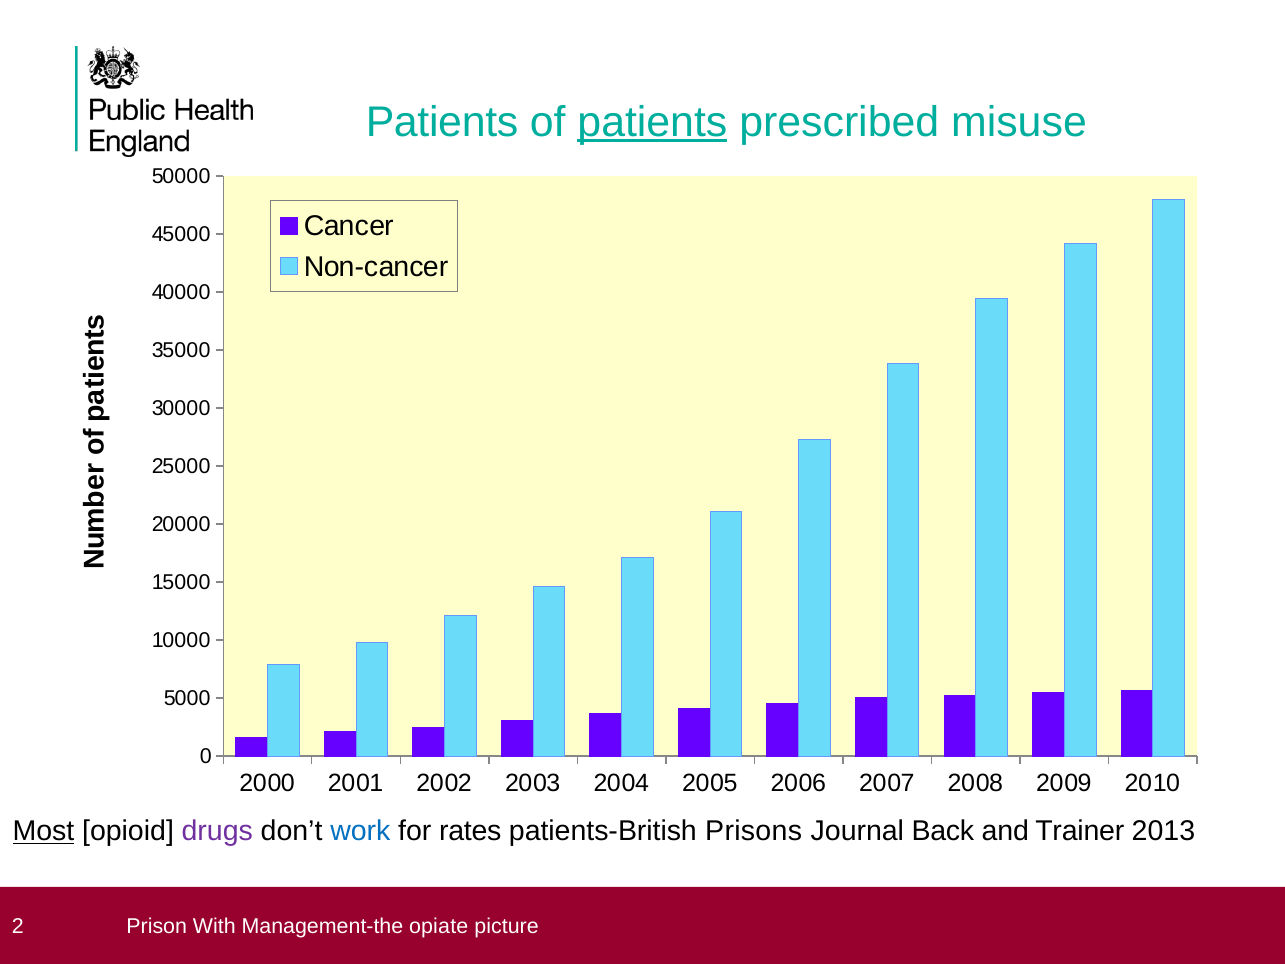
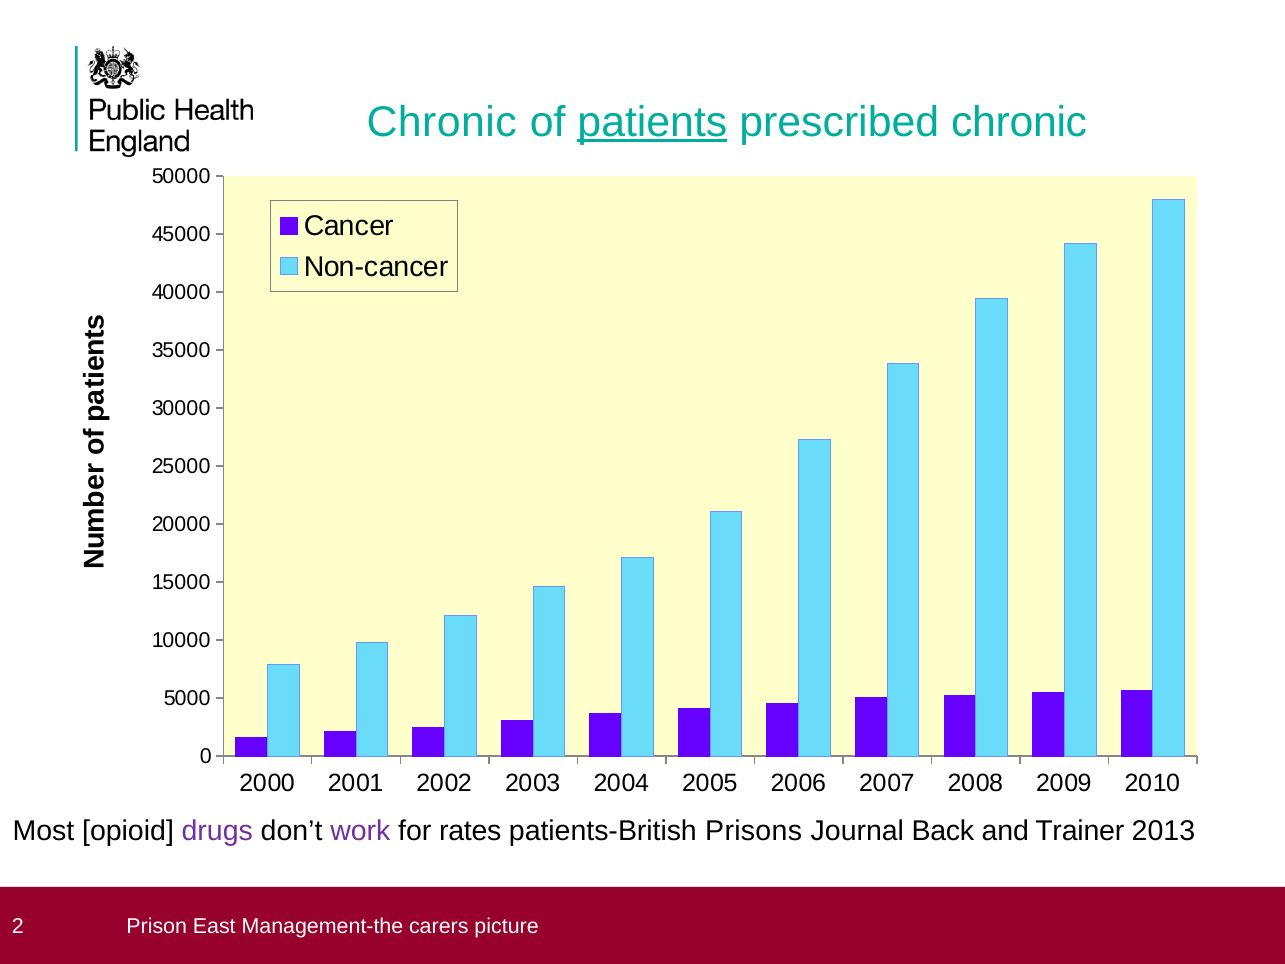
Patients: Patients -> Chronic (442, 122)
prescribed misuse: misuse -> chronic (1019, 122)
Most underline: present -> none (43, 831)
work colour: blue -> purple (360, 831)
With: With -> East (214, 927)
opiate: opiate -> carers (439, 927)
